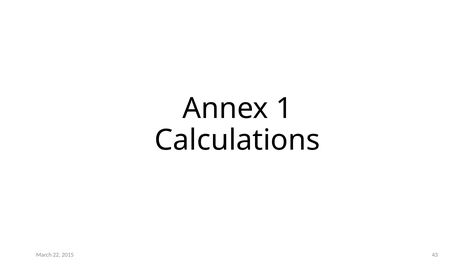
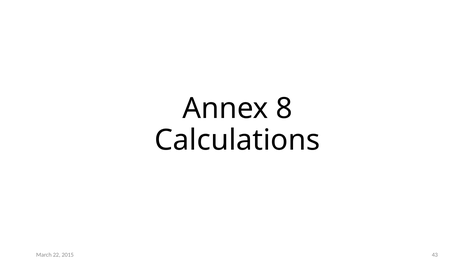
1: 1 -> 8 (284, 109)
